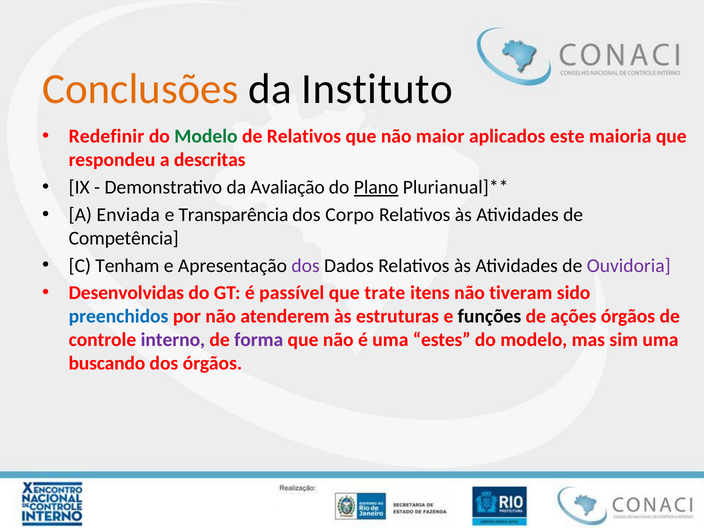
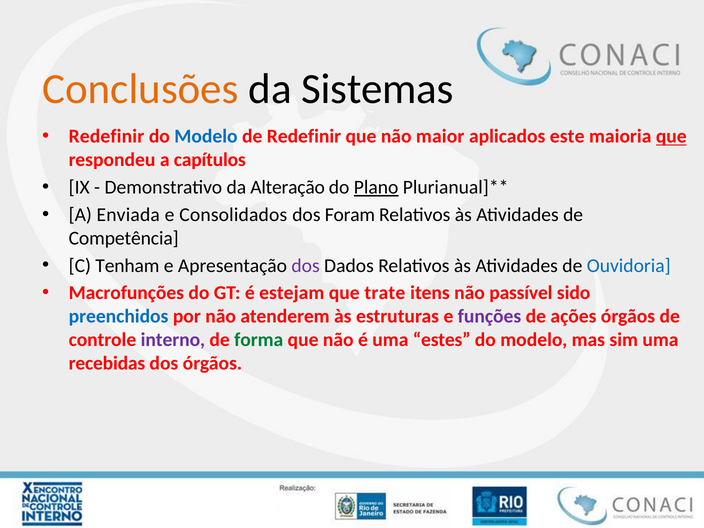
Instituto: Instituto -> Sistemas (377, 89)
Modelo colour: green -> blue (206, 136)
de Relativos: Relativos -> Redefinir (304, 136)
que underline: none -> present (671, 136)
descritas: descritas -> capítulos (210, 160)
Avaliação: Avaliação -> Alteração (288, 187)
Transparência: Transparência -> Consolidados (233, 215)
Corpo: Corpo -> Foram (350, 215)
Ouvidoria colour: purple -> blue (629, 266)
Desenvolvidas: Desenvolvidas -> Macrofunções (126, 293)
passível: passível -> estejam (292, 293)
tiveram: tiveram -> passível (521, 293)
funções colour: black -> purple (489, 316)
forma colour: purple -> green (259, 340)
buscando: buscando -> recebidas (107, 363)
